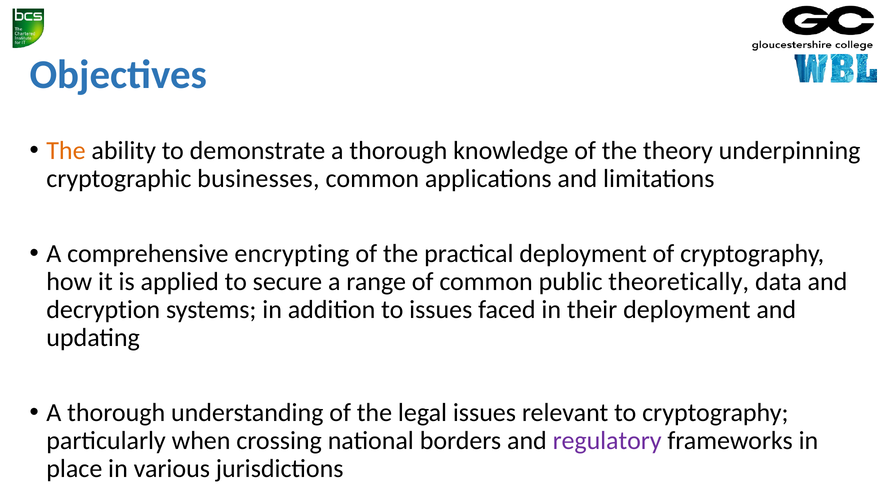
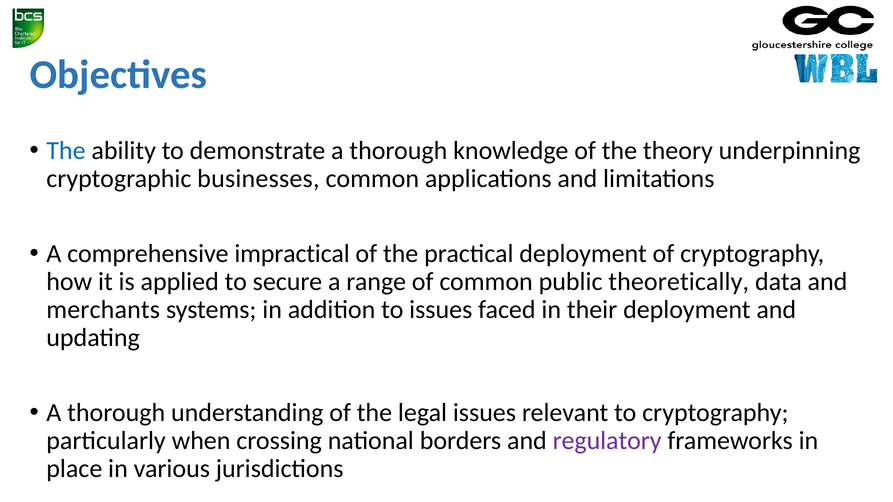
The colour: orange -> blue (66, 151)
encrypting: encrypting -> impractical (292, 254)
decryption: decryption -> merchants (103, 310)
